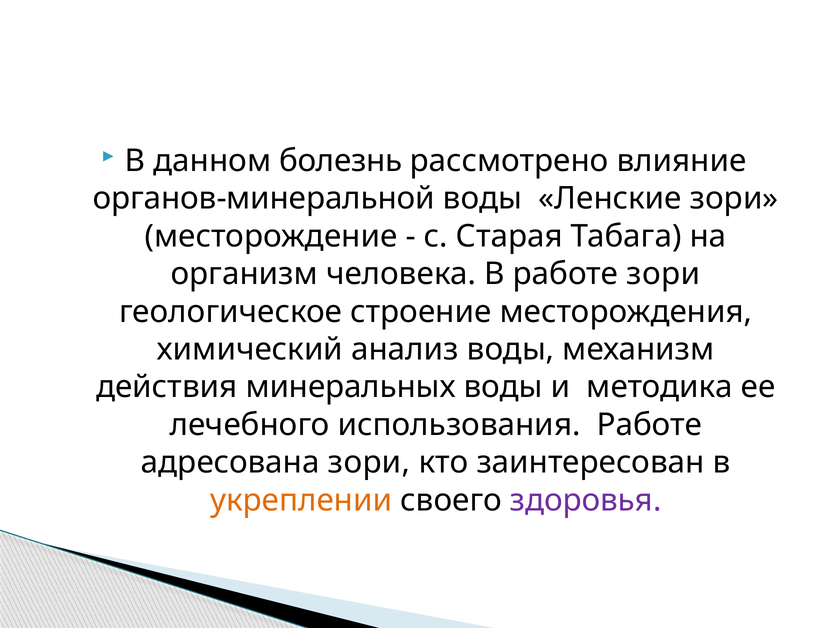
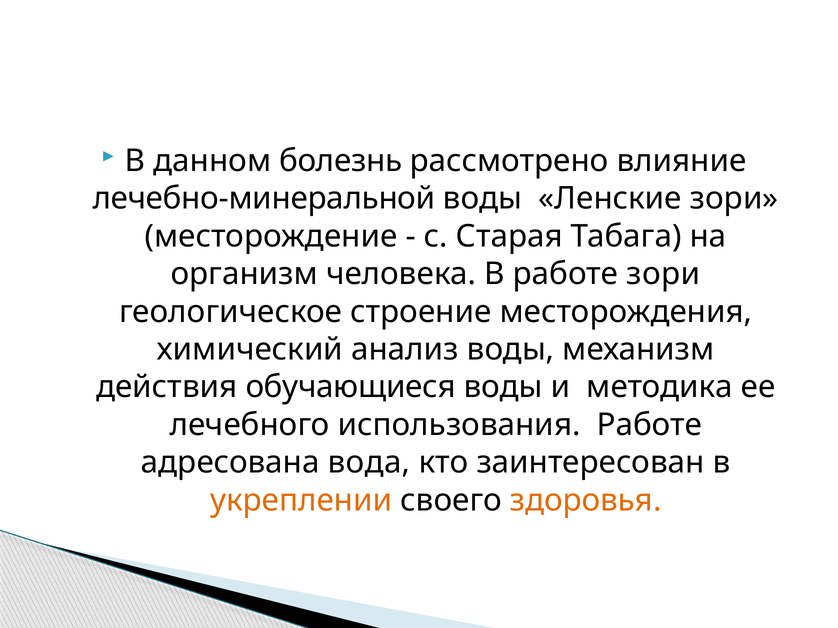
органов-минеральной: органов-минеральной -> лечебно-минеральной (264, 199)
минеральных: минеральных -> обучающиеся (351, 387)
адресована зори: зори -> вода (369, 463)
здоровья colour: purple -> orange (586, 501)
